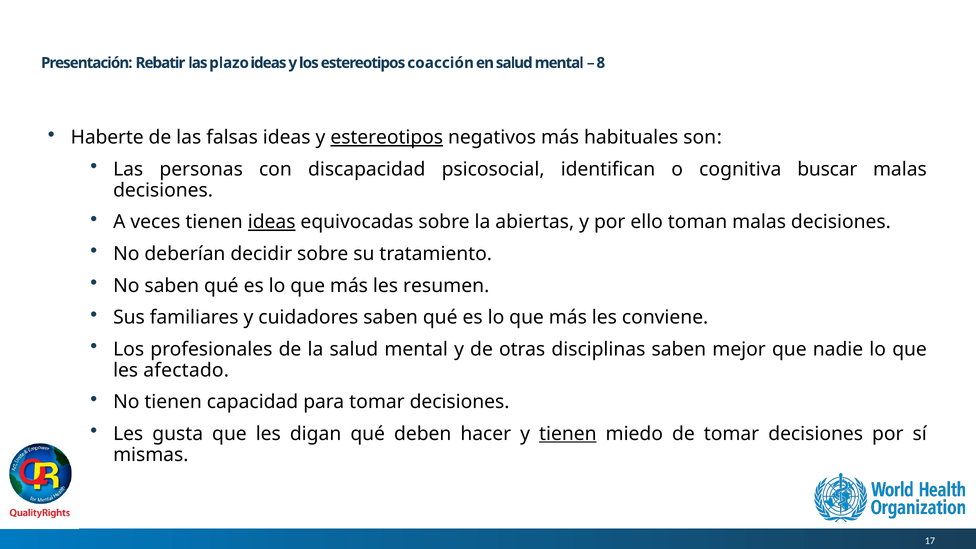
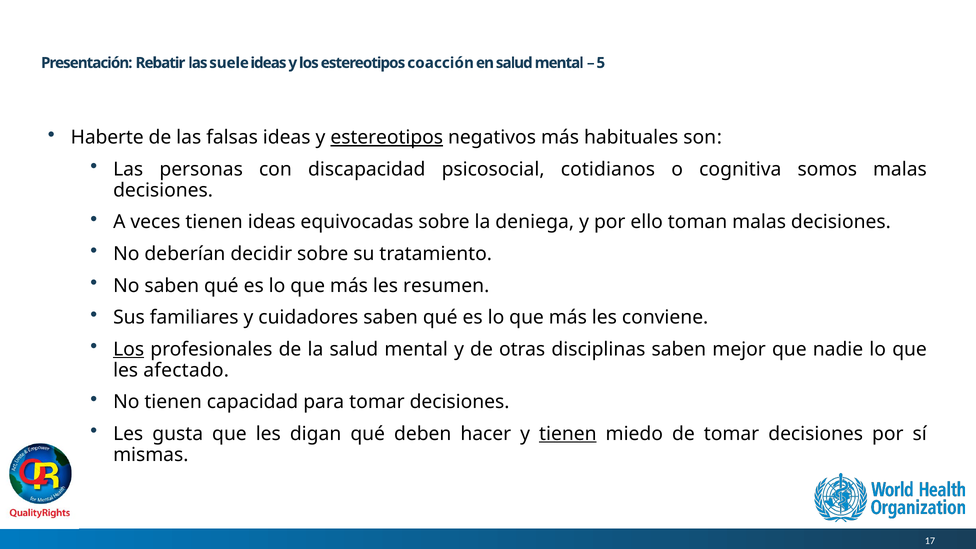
plazo: plazo -> suele (229, 63)
8: 8 -> 5 (601, 63)
identifican: identifican -> cotidianos (608, 169)
buscar: buscar -> somos (827, 169)
ideas underline: present -> none (272, 222)
abiertas: abiertas -> deniega (535, 222)
Los underline: none -> present (129, 349)
